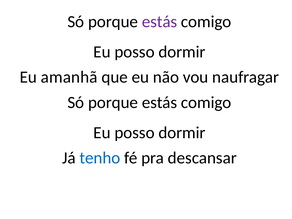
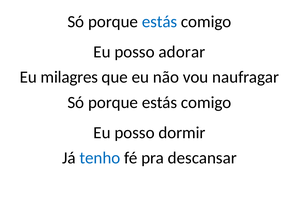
estás colour: purple -> blue (160, 22)
dormir: dormir -> adorar (182, 52)
amanhã: amanhã -> milagres (69, 77)
